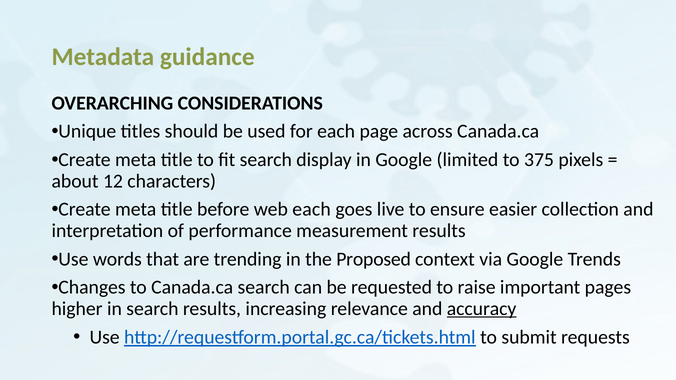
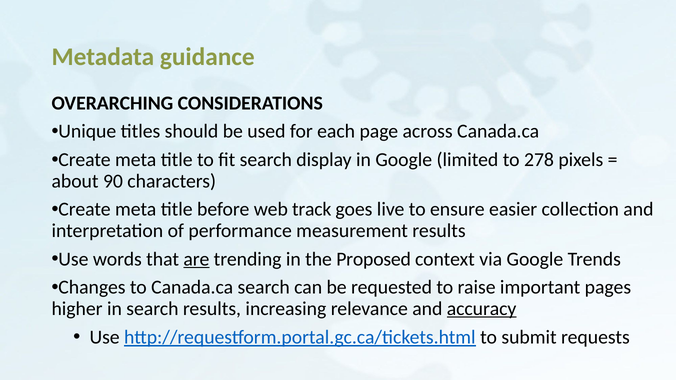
375: 375 -> 278 (539, 160)
12: 12 -> 90 (113, 181)
web each: each -> track (312, 210)
are underline: none -> present (196, 259)
